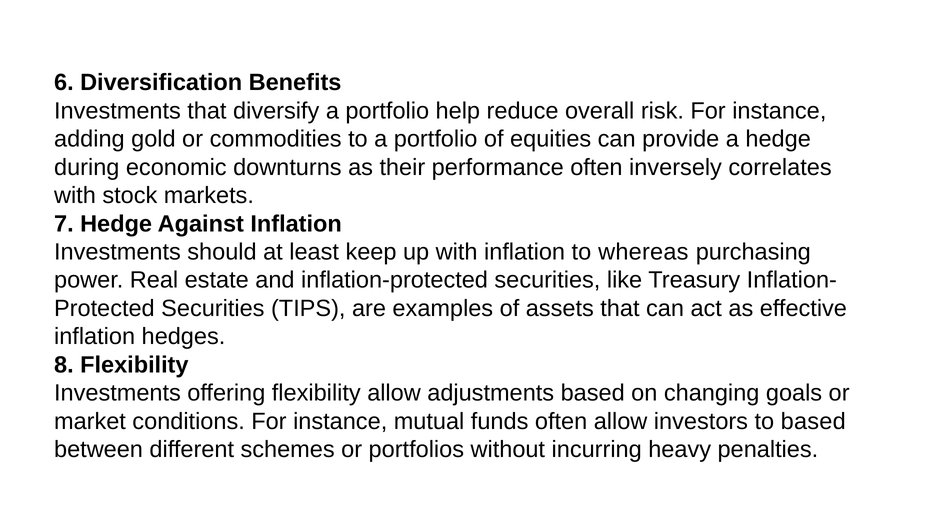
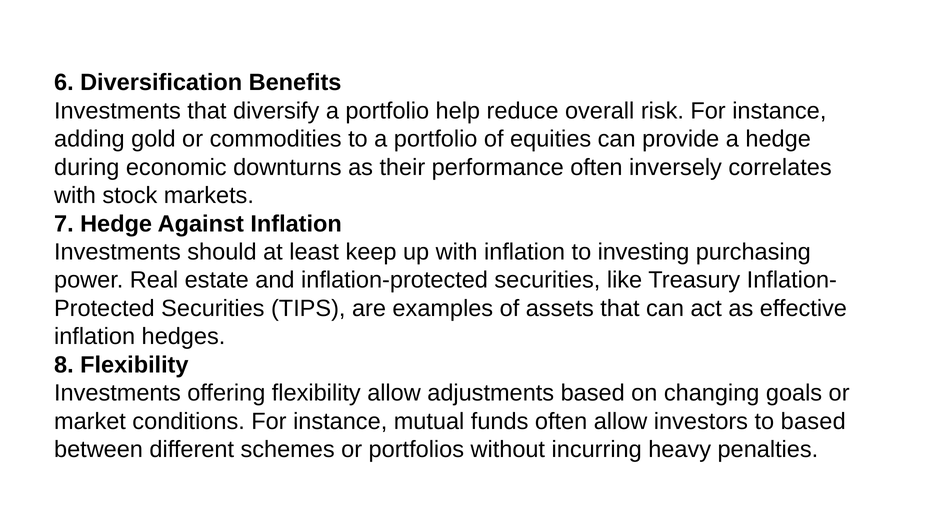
whereas: whereas -> investing (644, 252)
